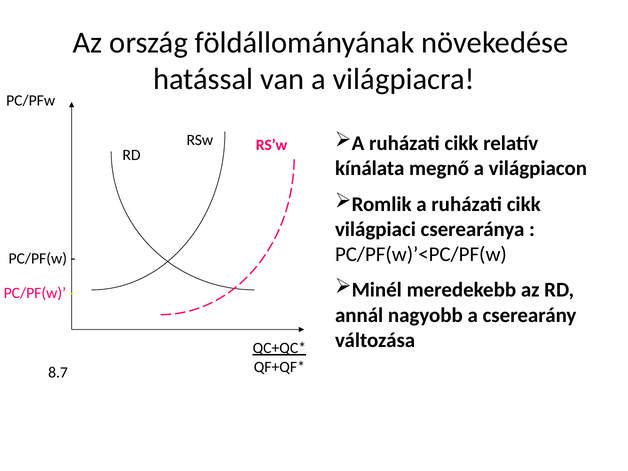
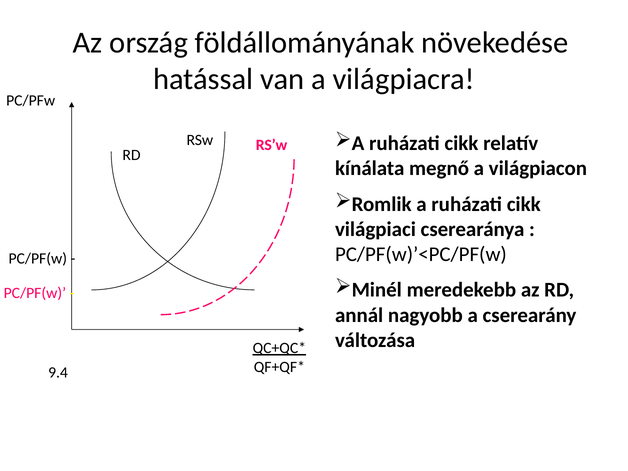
8.7: 8.7 -> 9.4 (58, 373)
